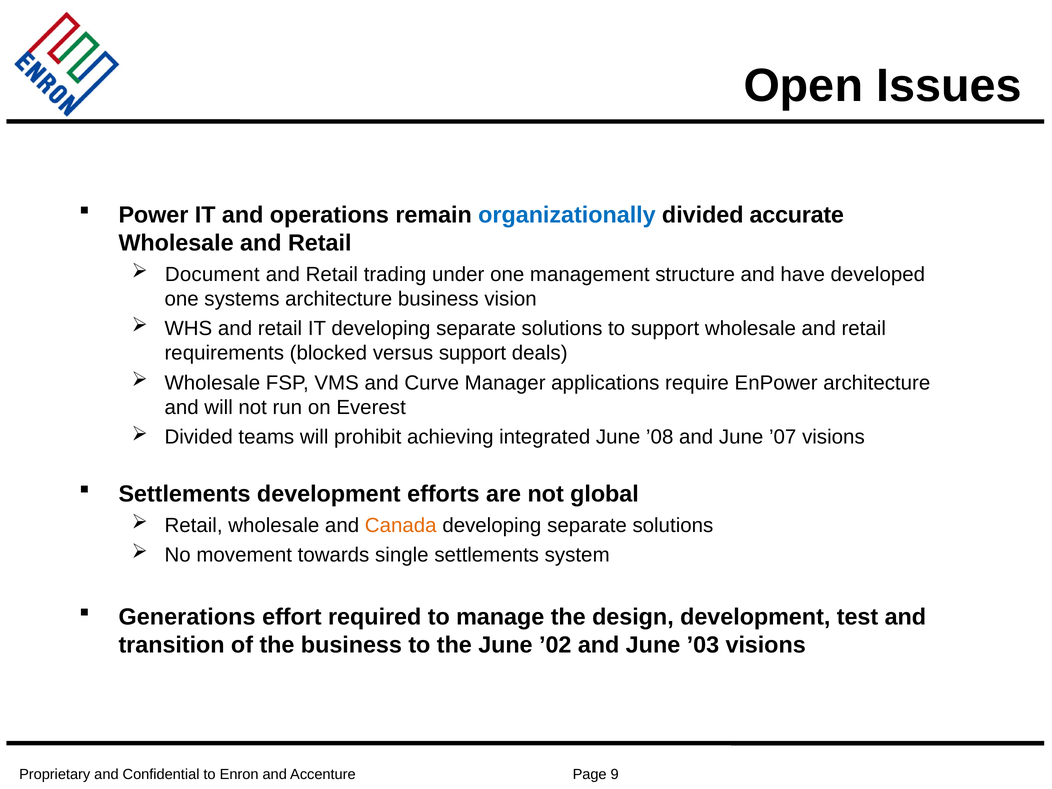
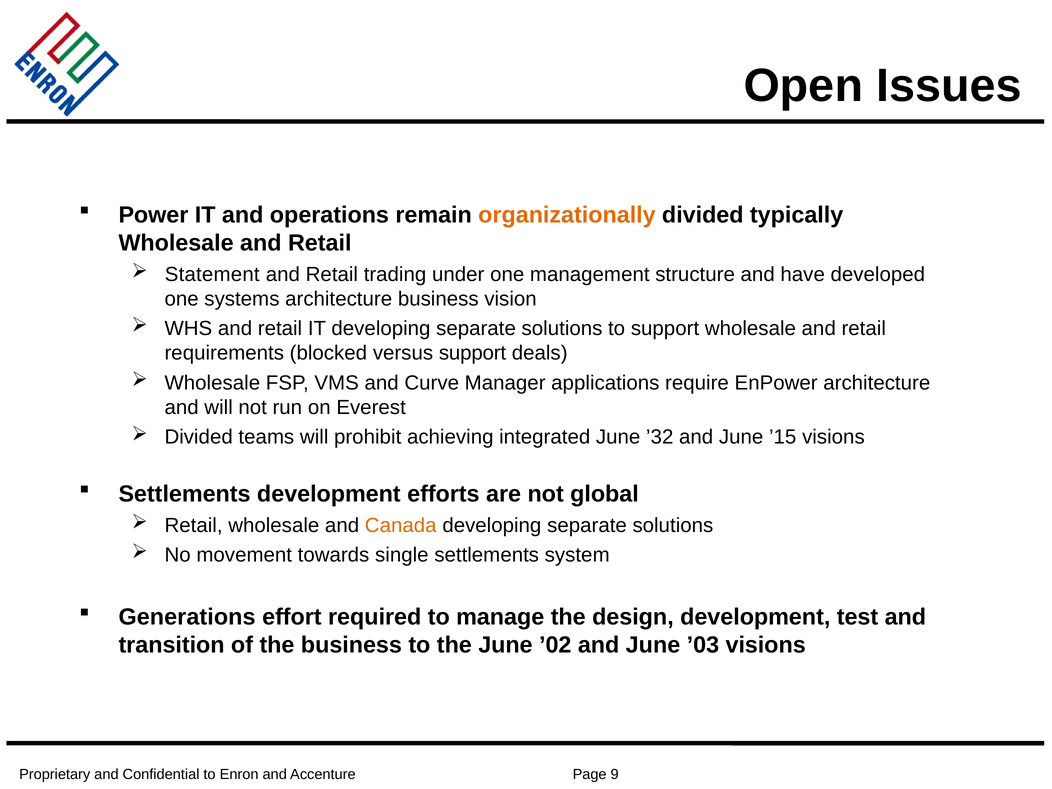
organizationally colour: blue -> orange (567, 215)
accurate: accurate -> typically (797, 215)
Document: Document -> Statement (212, 274)
’08: ’08 -> ’32 (660, 437)
’07: ’07 -> ’15 (783, 437)
